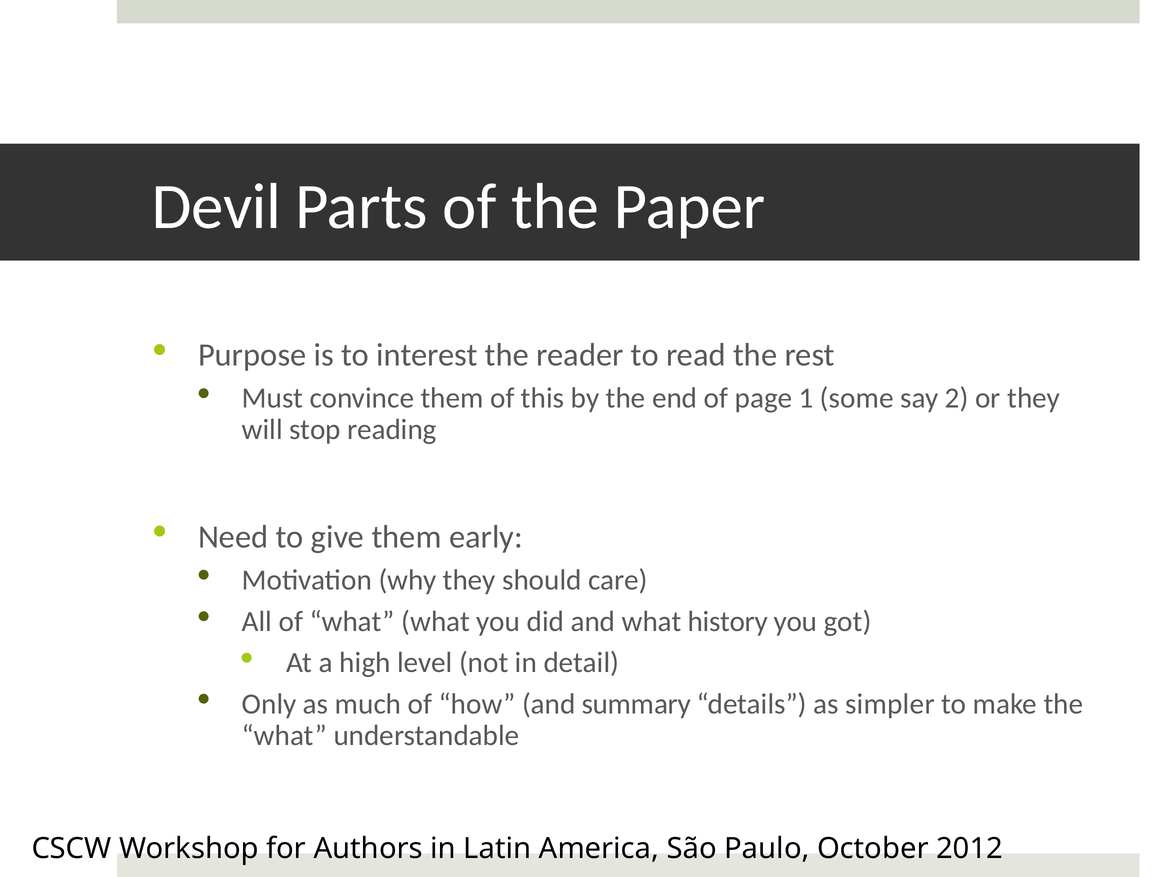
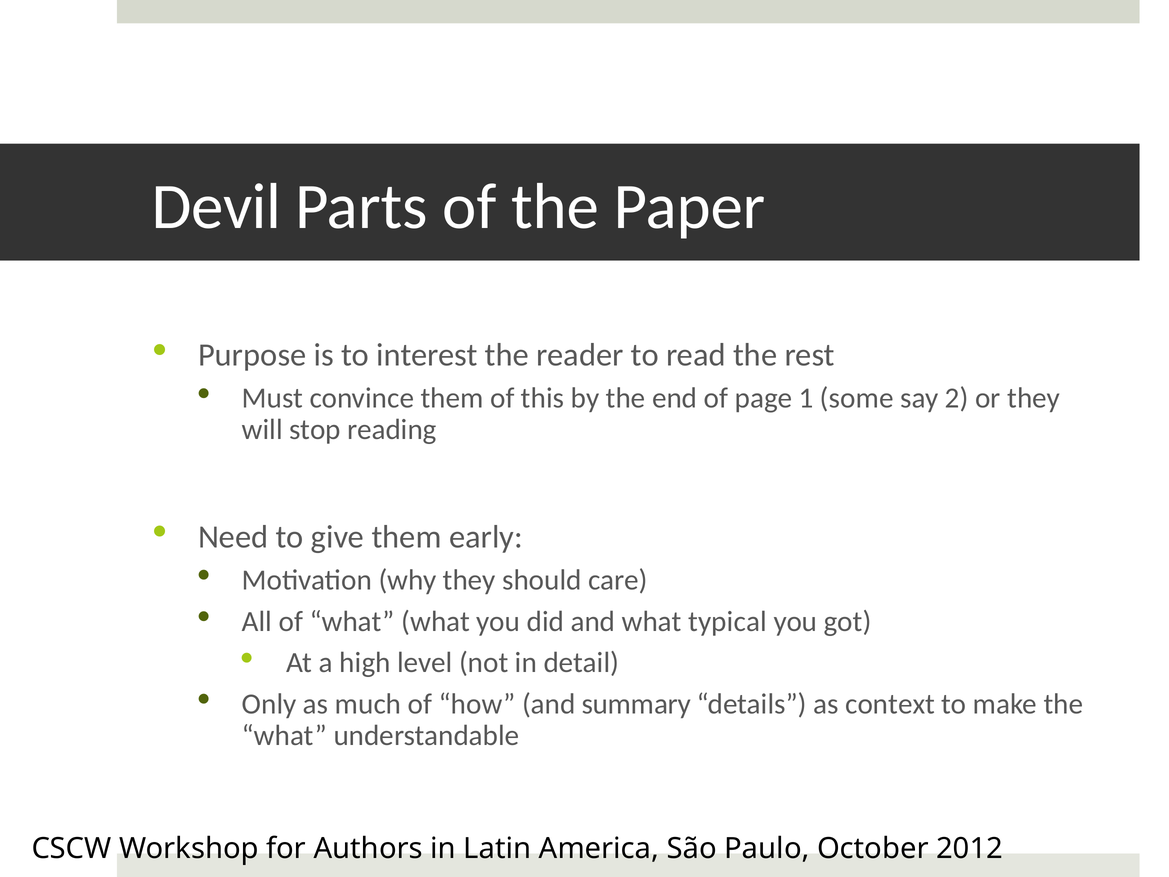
history: history -> typical (728, 621)
simpler: simpler -> context (890, 704)
